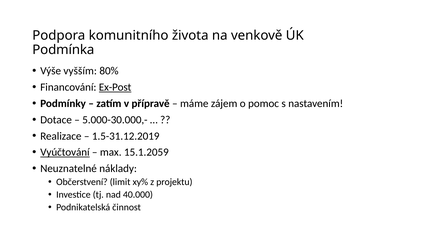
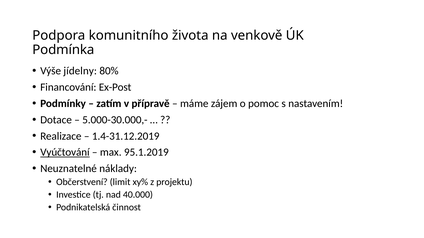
vyšším: vyšším -> jídelny (80, 71)
Ex-Post underline: present -> none (115, 87)
1.5-31.12.2019: 1.5-31.12.2019 -> 1.4-31.12.2019 (126, 136)
15.1.2059: 15.1.2059 -> 95.1.2019 (146, 153)
